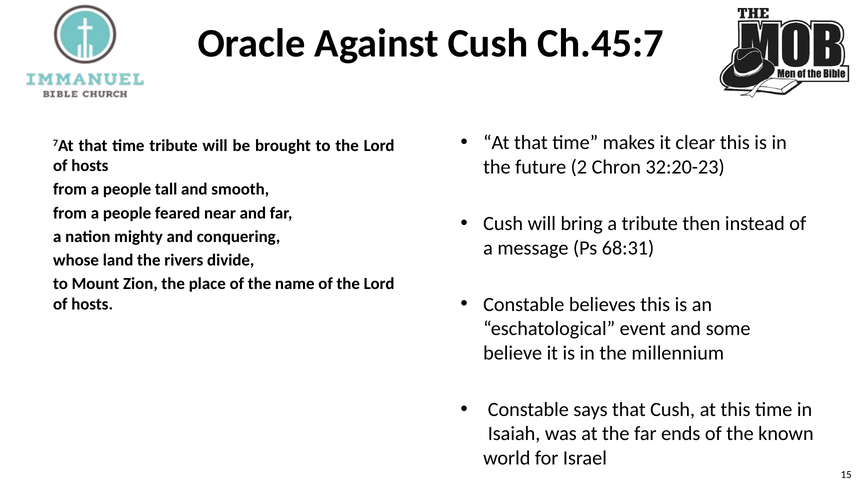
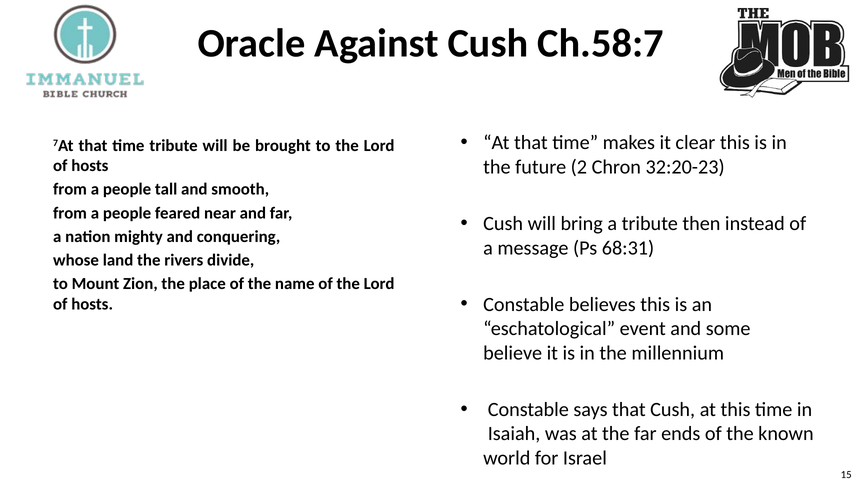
Ch.45:7: Ch.45:7 -> Ch.58:7 (601, 43)
